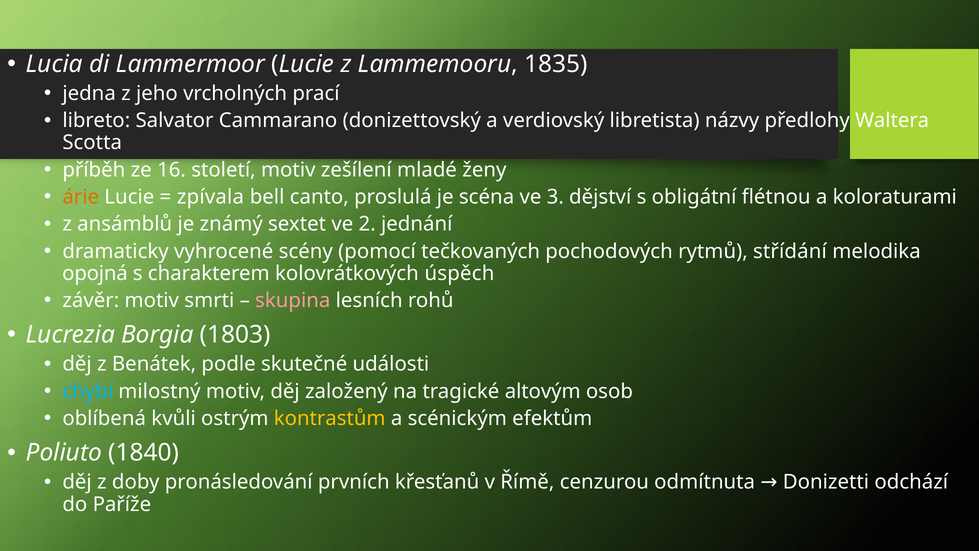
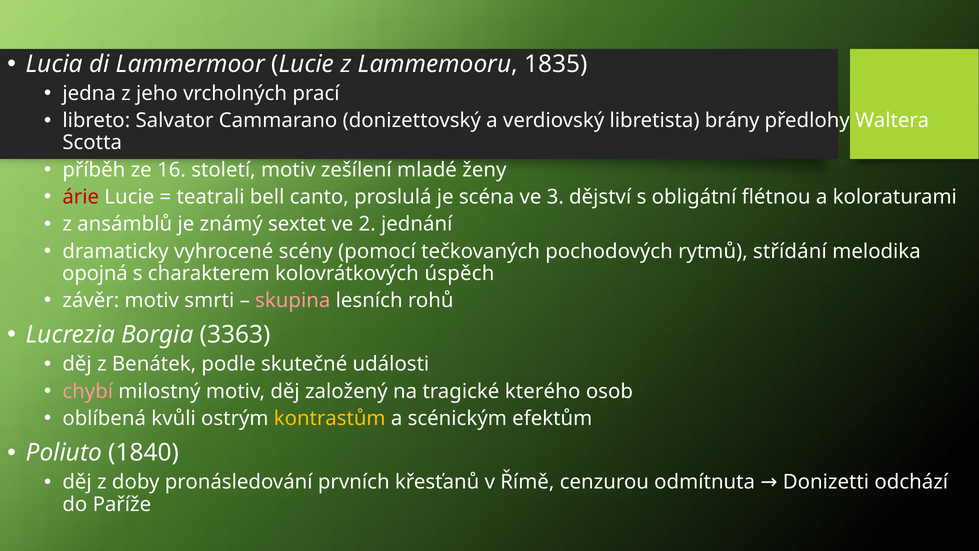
názvy: názvy -> brány (732, 121)
árie colour: orange -> red (81, 197)
zpívala: zpívala -> teatrali (211, 197)
1803: 1803 -> 3363 (235, 335)
chybí colour: light blue -> pink (88, 391)
altovým: altovým -> kterého (543, 391)
